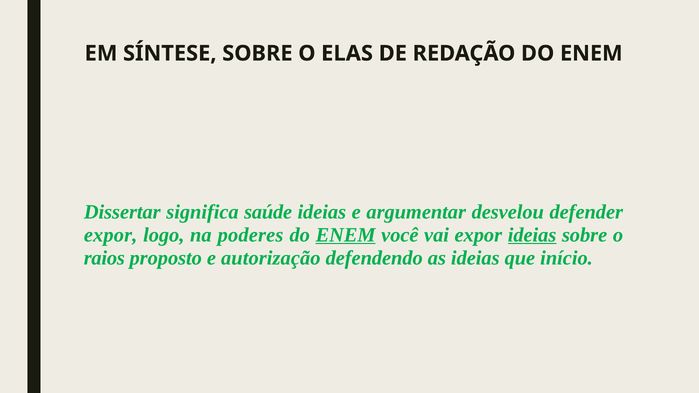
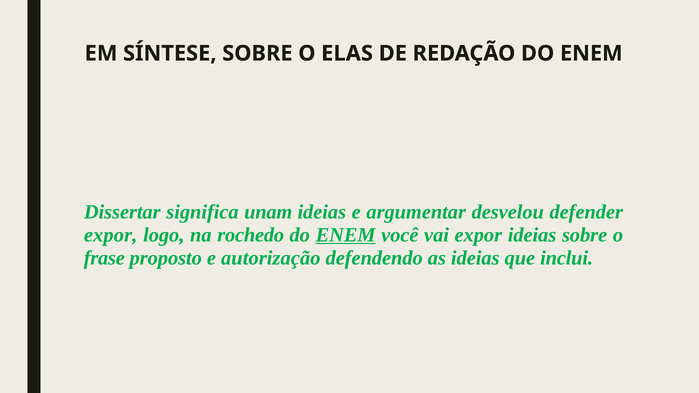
saúde: saúde -> unam (268, 212)
poderes: poderes -> rochedo (251, 235)
ideias underline: present -> none (532, 235)
raios: raios -> frase (104, 258)
início: início -> inclui (567, 258)
